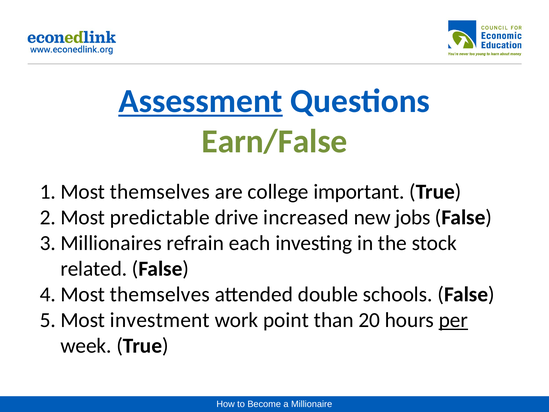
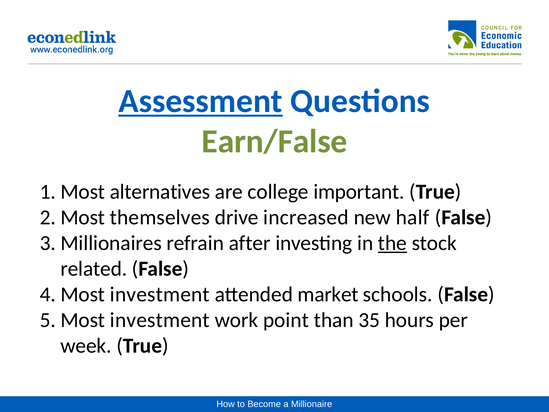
themselves: themselves -> alternatives (160, 192)
predictable: predictable -> themselves (160, 217)
jobs: jobs -> half (413, 217)
each: each -> after (250, 243)
the underline: none -> present (392, 243)
themselves: themselves -> investment (160, 294)
double: double -> market (328, 294)
20: 20 -> 35 (369, 320)
per underline: present -> none (453, 320)
